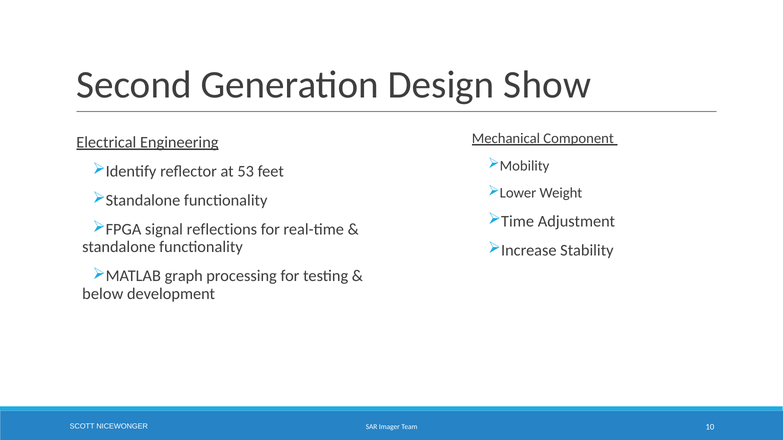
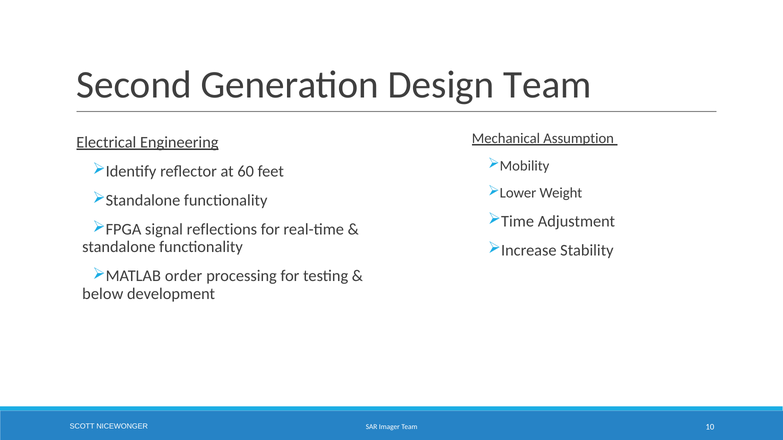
Design Show: Show -> Team (547, 85)
Component: Component -> Assumption (579, 139)
53: 53 -> 60 (246, 171)
graph: graph -> order (184, 276)
